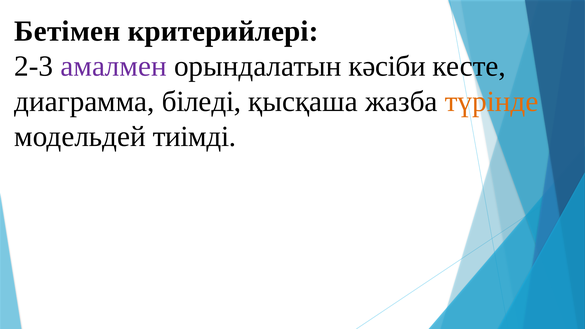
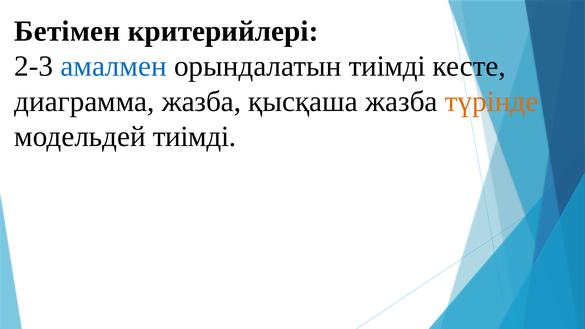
амалмен colour: purple -> blue (114, 66)
орындалатын кәсіби: кәсіби -> тиімді (387, 66)
диаграмма біледі: біледі -> жазба (201, 101)
